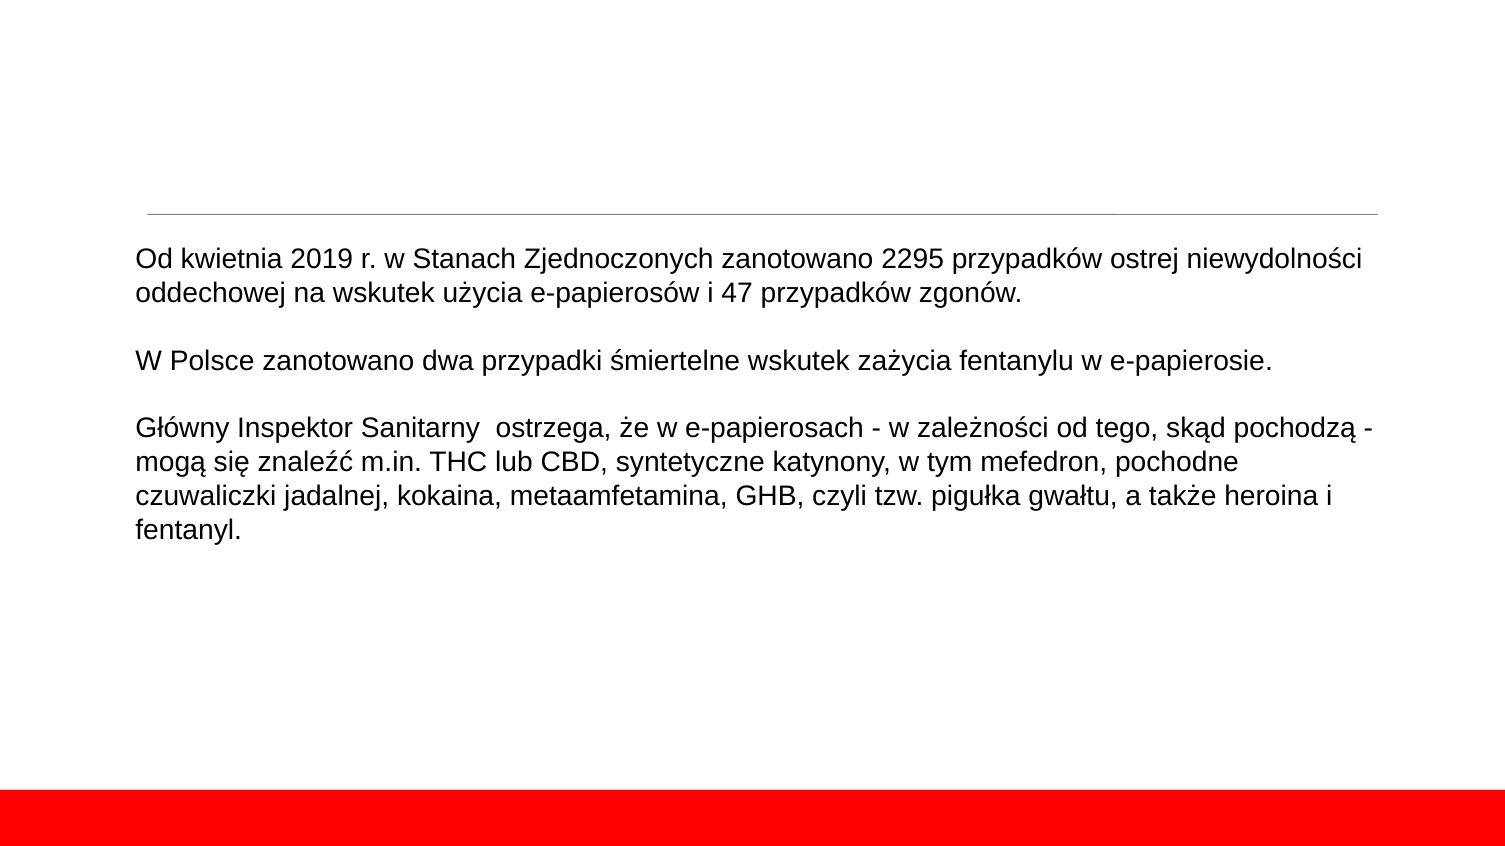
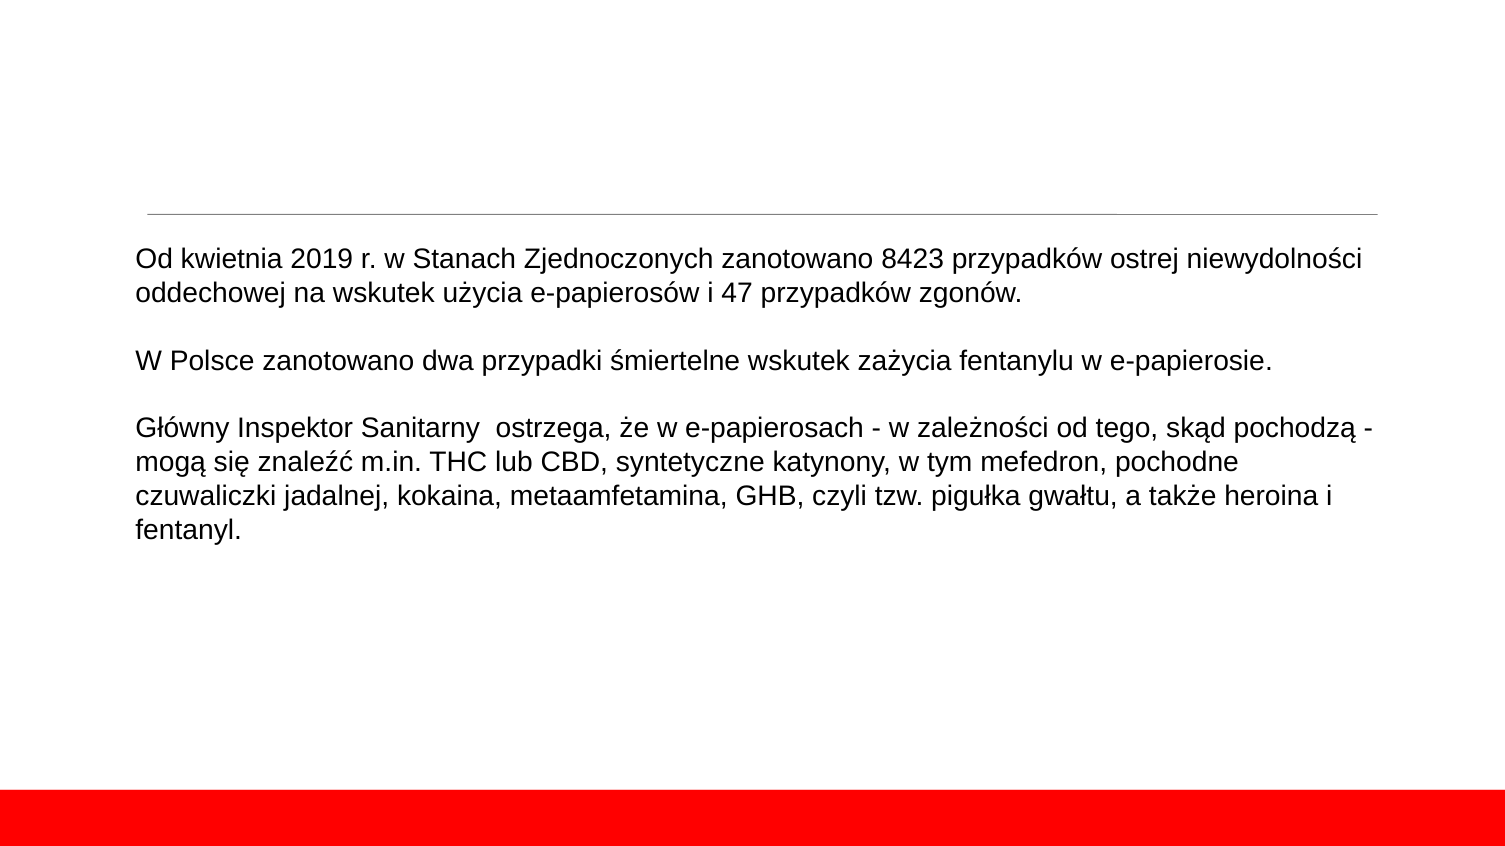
2295: 2295 -> 8423 (913, 259)
